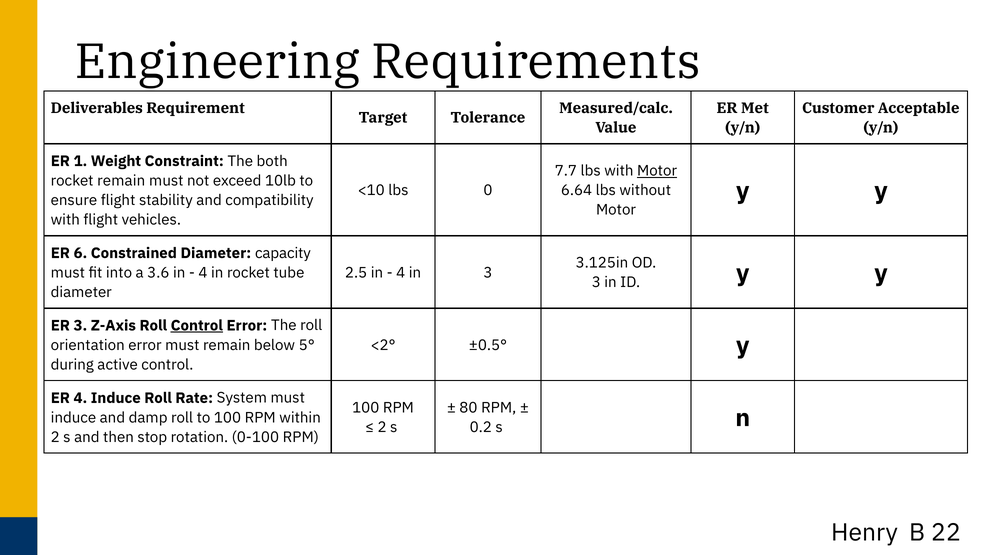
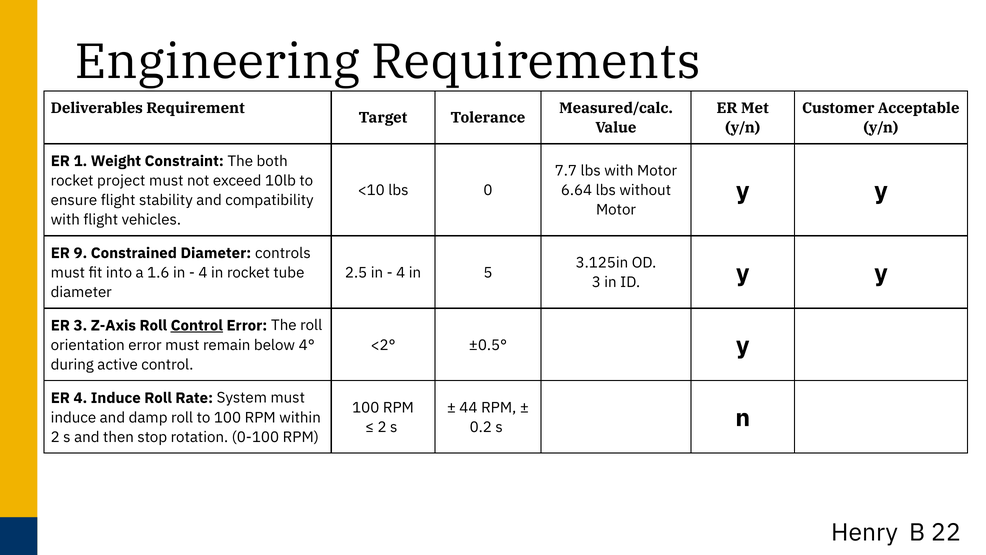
Motor underline: present -> none (657, 171)
rocket remain: remain -> project (121, 181)
6: 6 -> 9 (80, 253)
capacity: capacity -> controls (283, 253)
3.6: 3.6 -> 1.6 (158, 272)
in 3: 3 -> 5 (488, 272)
5°: 5° -> 4° (307, 345)
80: 80 -> 44 (468, 407)
